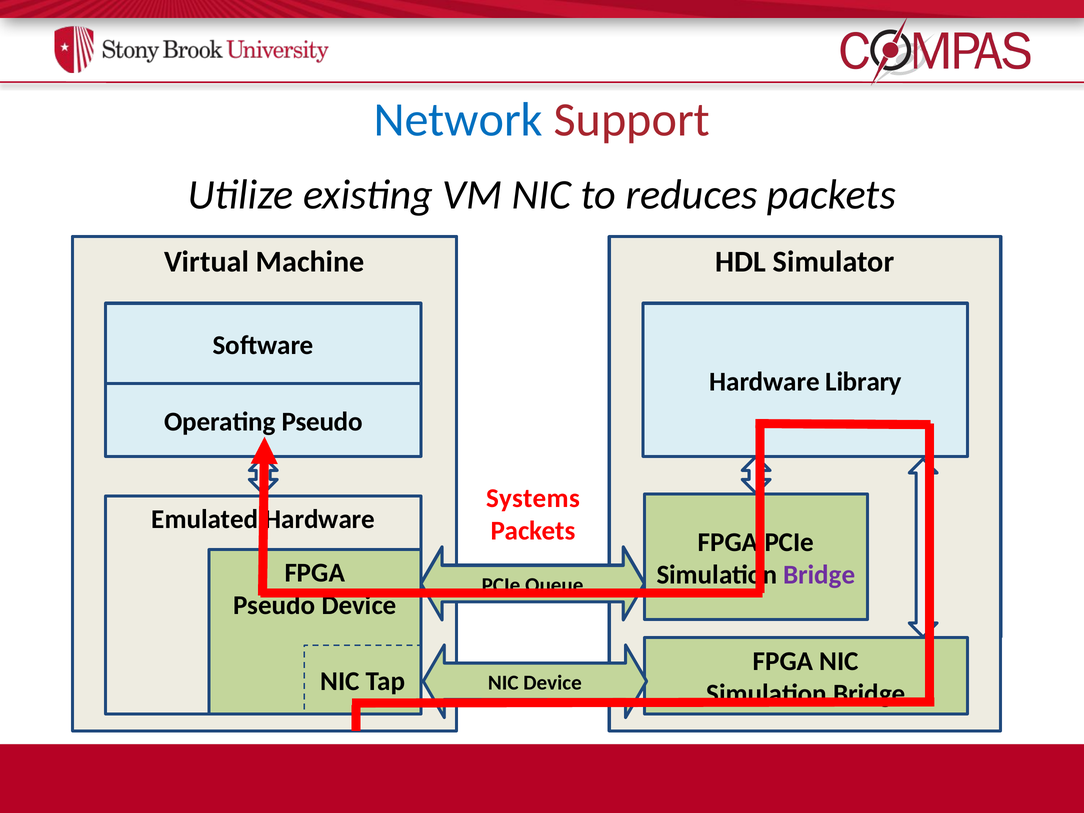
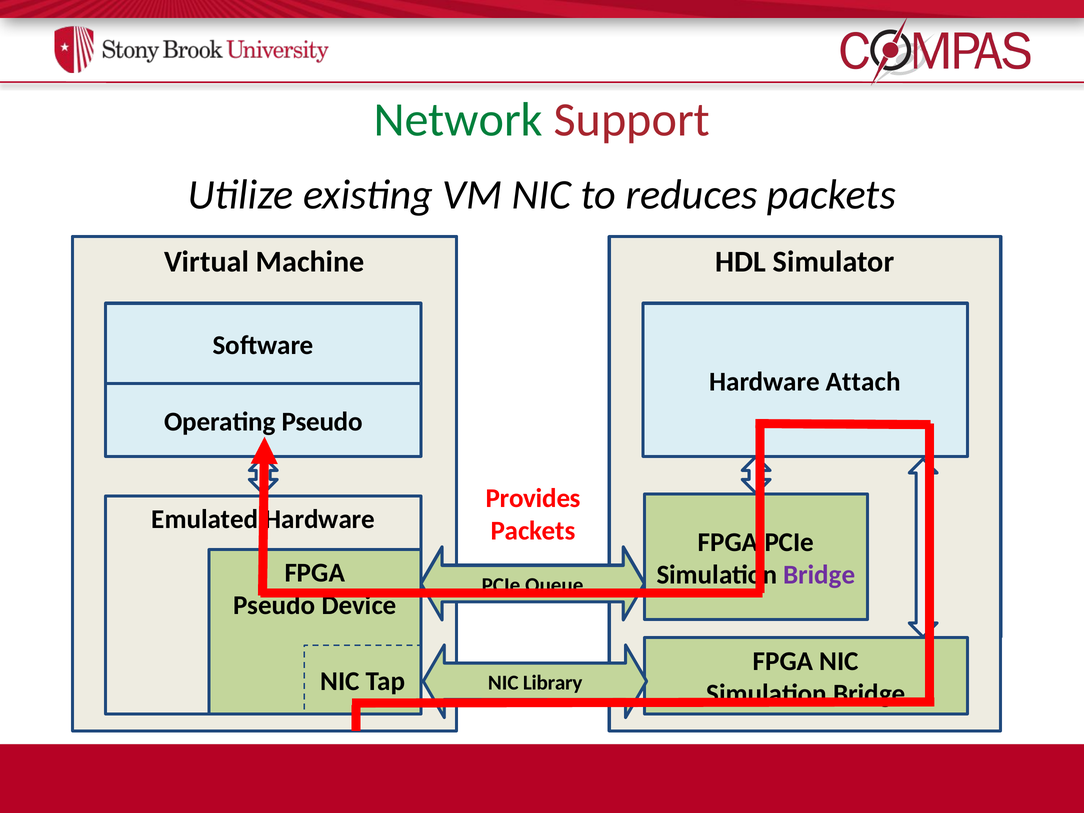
Network colour: blue -> green (458, 120)
Library: Library -> Attach (863, 382)
Systems: Systems -> Provides (533, 498)
NIC Device: Device -> Library (553, 683)
